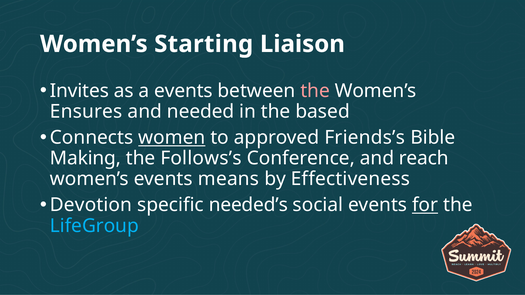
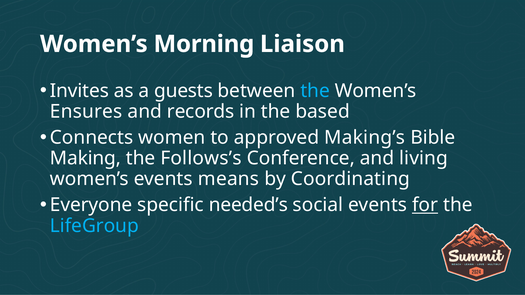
Starting: Starting -> Morning (204, 44)
a events: events -> guests (184, 91)
the colour: pink -> light blue (315, 91)
needed: needed -> records (201, 112)
women underline: present -> none (172, 138)
Friends’s: Friends’s -> Making’s (365, 138)
reach: reach -> living (424, 158)
Effectiveness: Effectiveness -> Coordinating (350, 179)
Devotion: Devotion -> Everyone (91, 205)
